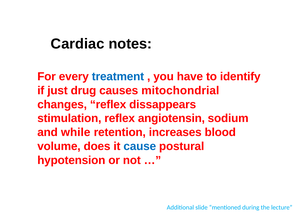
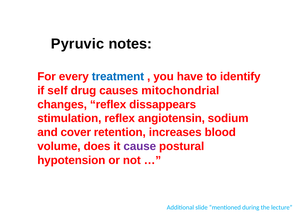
Cardiac: Cardiac -> Pyruvic (78, 44)
just: just -> self (57, 90)
while: while -> cover (76, 132)
cause colour: blue -> purple (140, 146)
